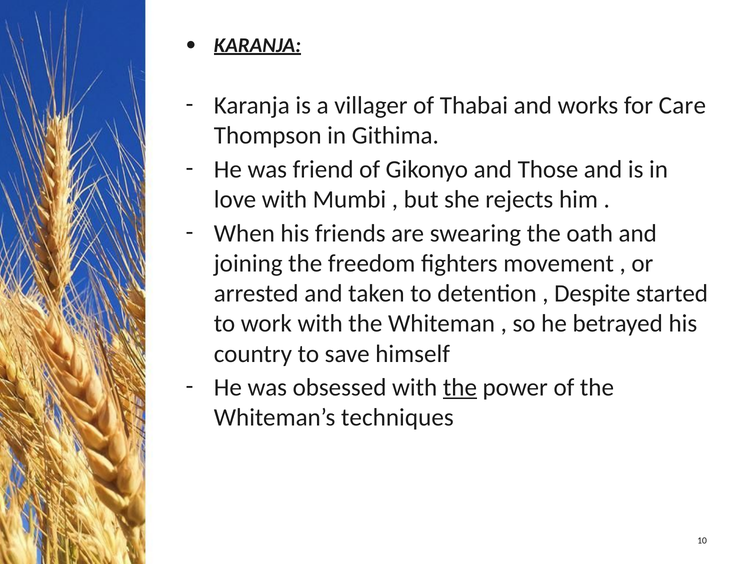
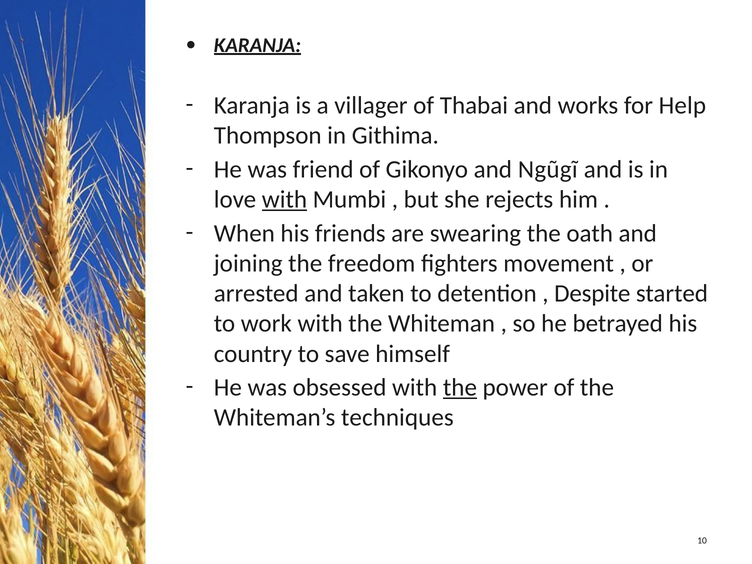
Care: Care -> Help (682, 106)
Those: Those -> Ngũgĩ (548, 170)
with underline: none -> present (284, 200)
